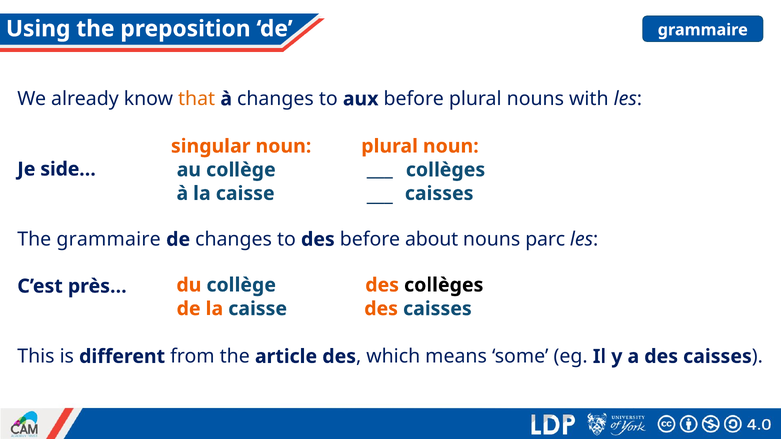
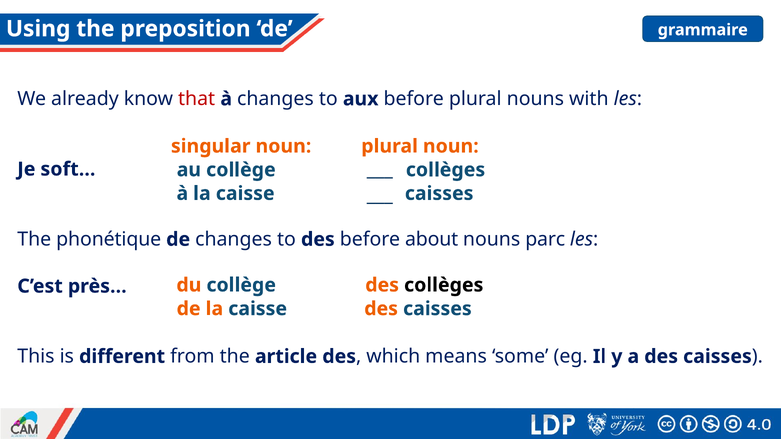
that colour: orange -> red (197, 99)
side…: side… -> soft… (68, 169)
The grammaire: grammaire -> phonétique (109, 240)
